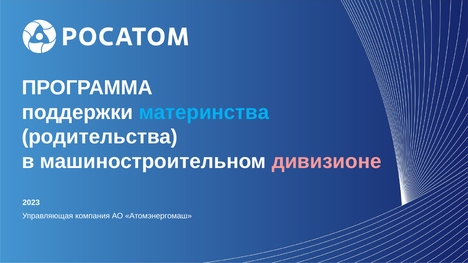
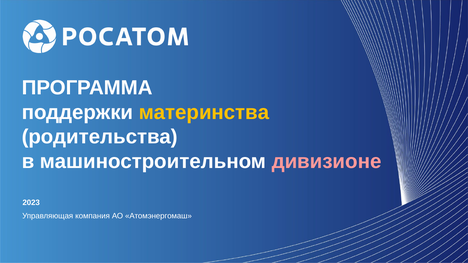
материнства colour: light blue -> yellow (204, 112)
